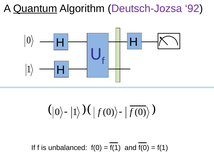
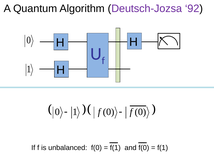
Quantum underline: present -> none (35, 8)
